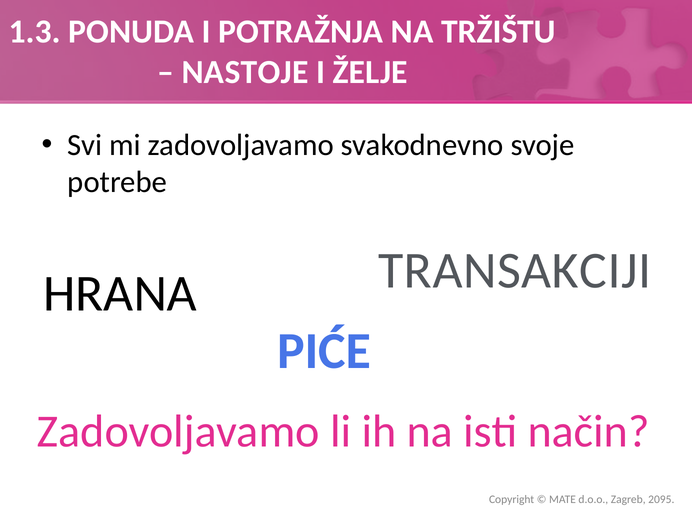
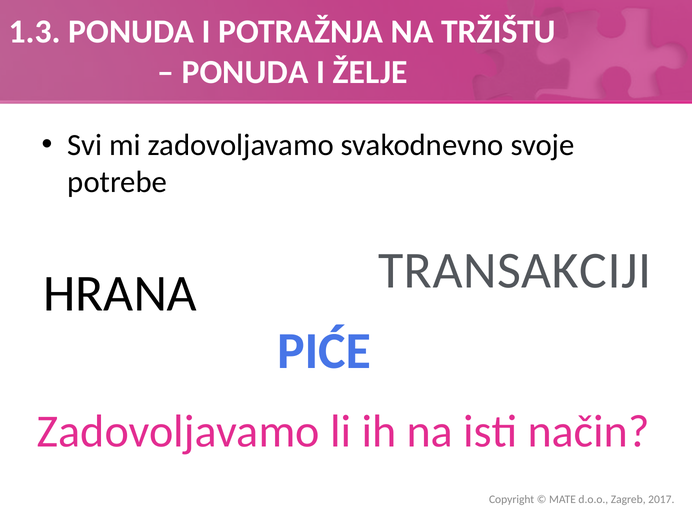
NASTOJE: NASTOJE -> PONUDA (245, 72)
2095: 2095 -> 2017 (661, 500)
